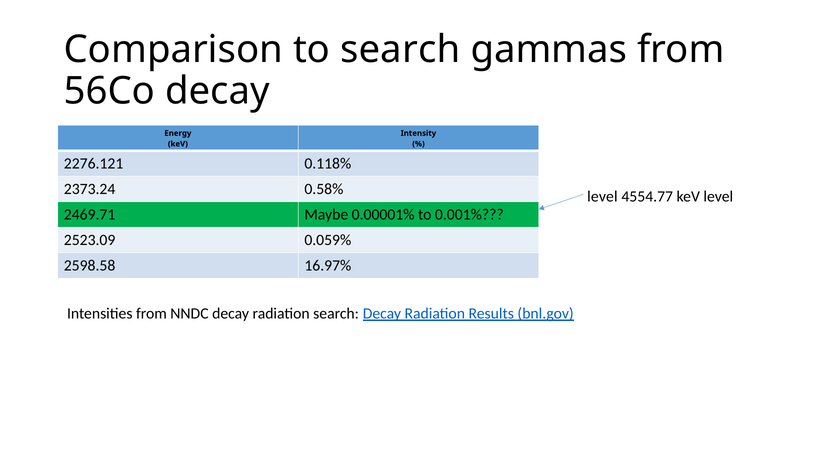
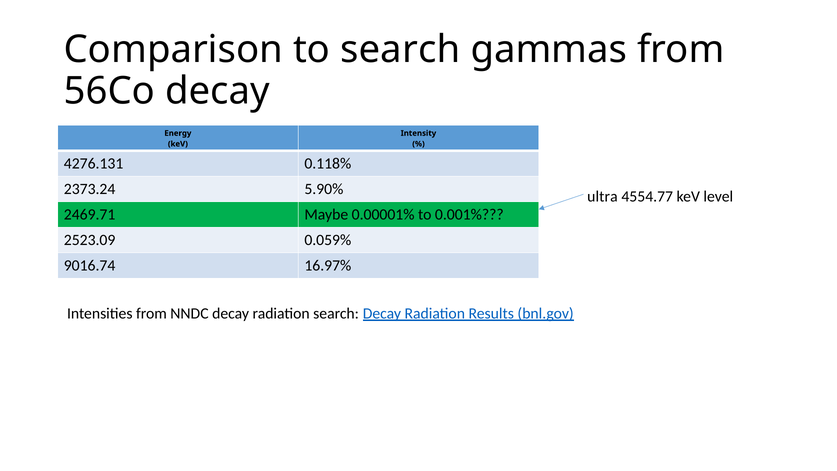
2276.121: 2276.121 -> 4276.131 (94, 164)
0.58%: 0.58% -> 5.90% (324, 189)
level: level -> ultra (602, 197)
2598.58: 2598.58 -> 9016.74 (90, 266)
